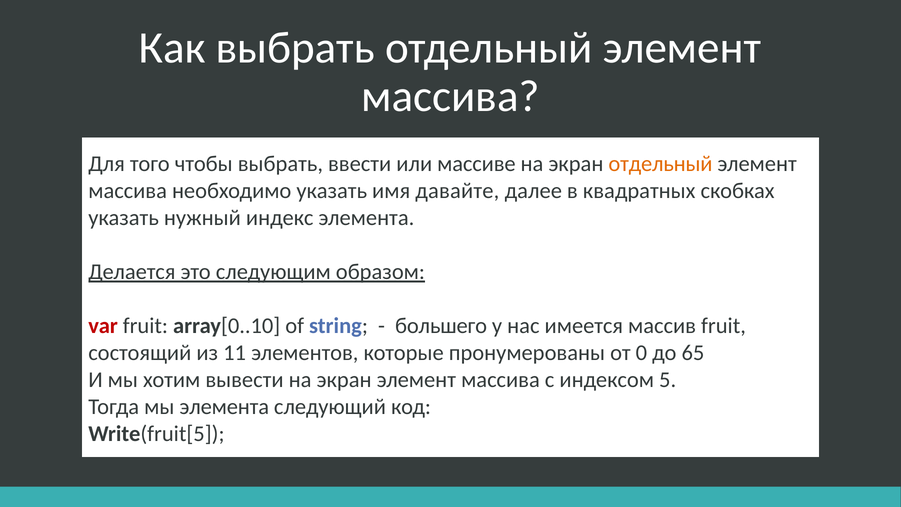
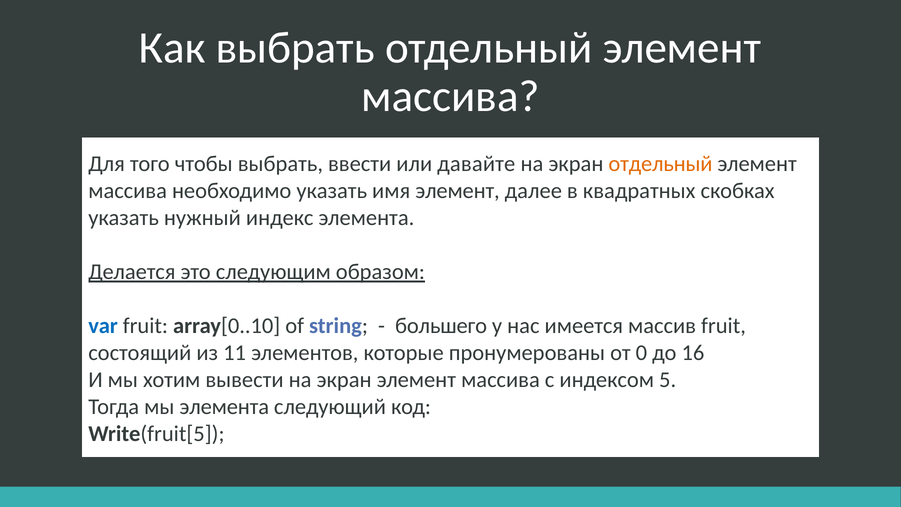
массиве: массиве -> давайте (476, 164)
имя давайте: давайте -> элемент (458, 191)
var colour: red -> blue (103, 326)
65: 65 -> 16 (693, 353)
